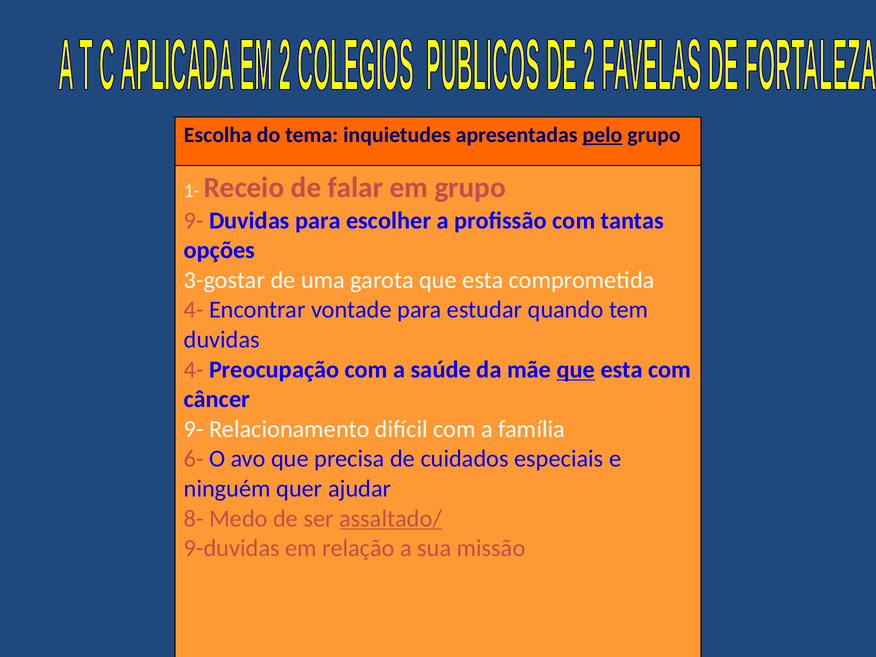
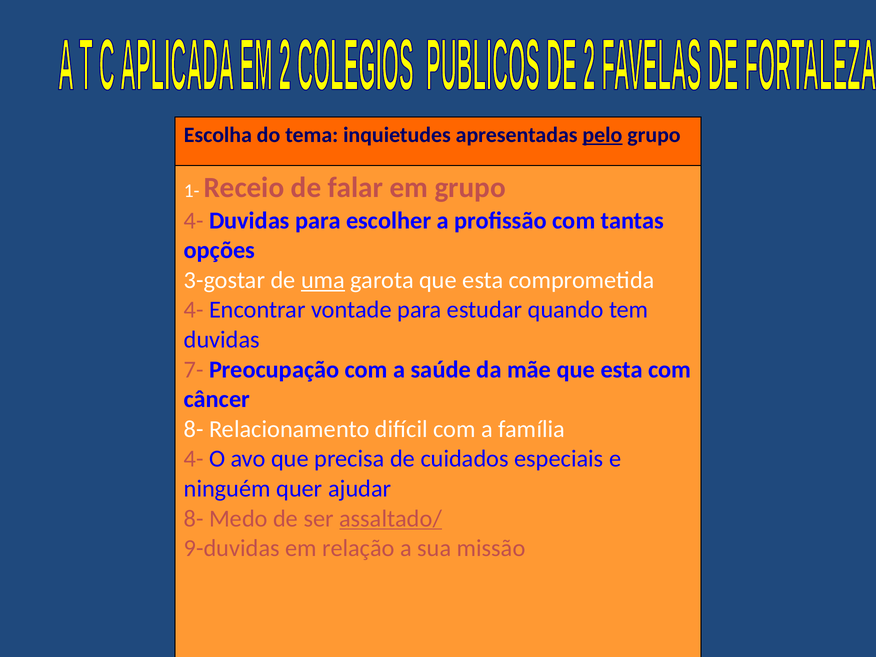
9-: 9- -> 4- (194, 221)
uma underline: none -> present (323, 280)
4-: 4- -> 7- (194, 370)
que underline: present -> none (576, 370)
9-: 9- -> 8- (194, 429)
6-: 6- -> 4- (194, 459)
